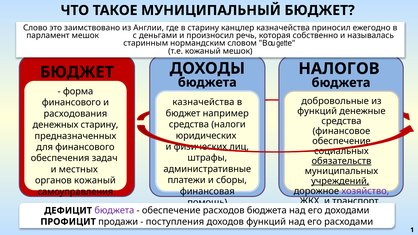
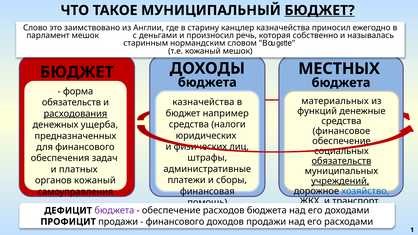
БЮДЖЕТ underline: none -> present (320, 10)
НАЛОГОВ: НАЛОГОВ -> МЕСТНЫХ (339, 69)
добровольные: добровольные -> материальных (335, 101)
финансового: финансового -> обязательств (71, 103)
расходования underline: none -> present (75, 114)
денежных старину: старину -> ущерба (99, 125)
местных: местных -> платных (78, 169)
хозяйство colour: purple -> blue (365, 191)
поступления: поступления -> финансового (175, 222)
доходов функций: функций -> продажи (266, 222)
